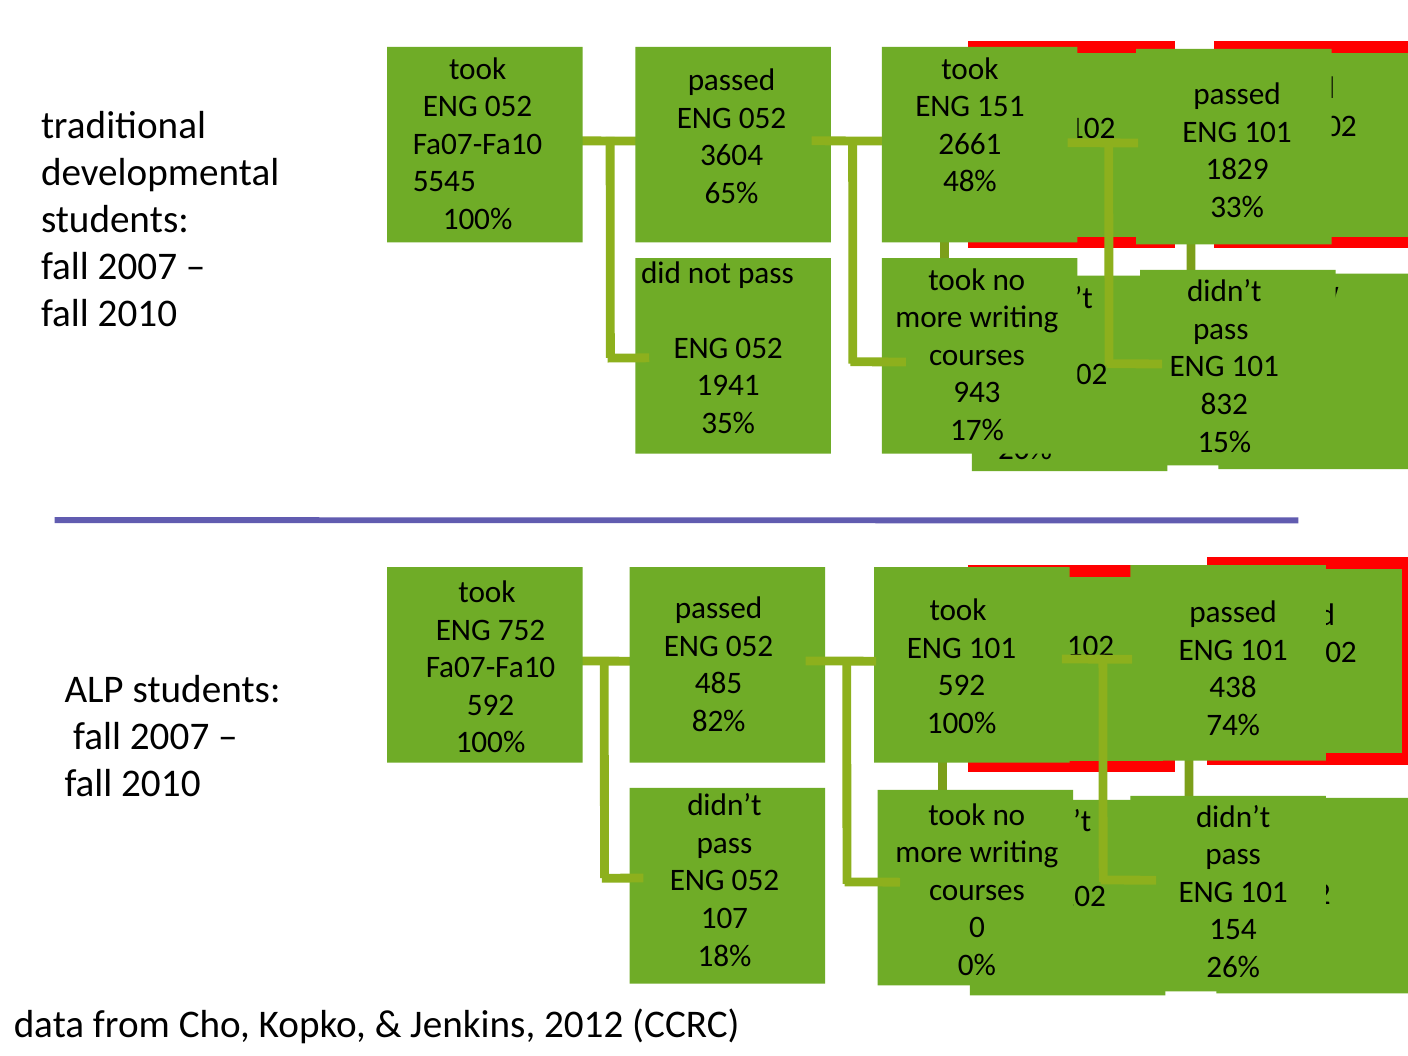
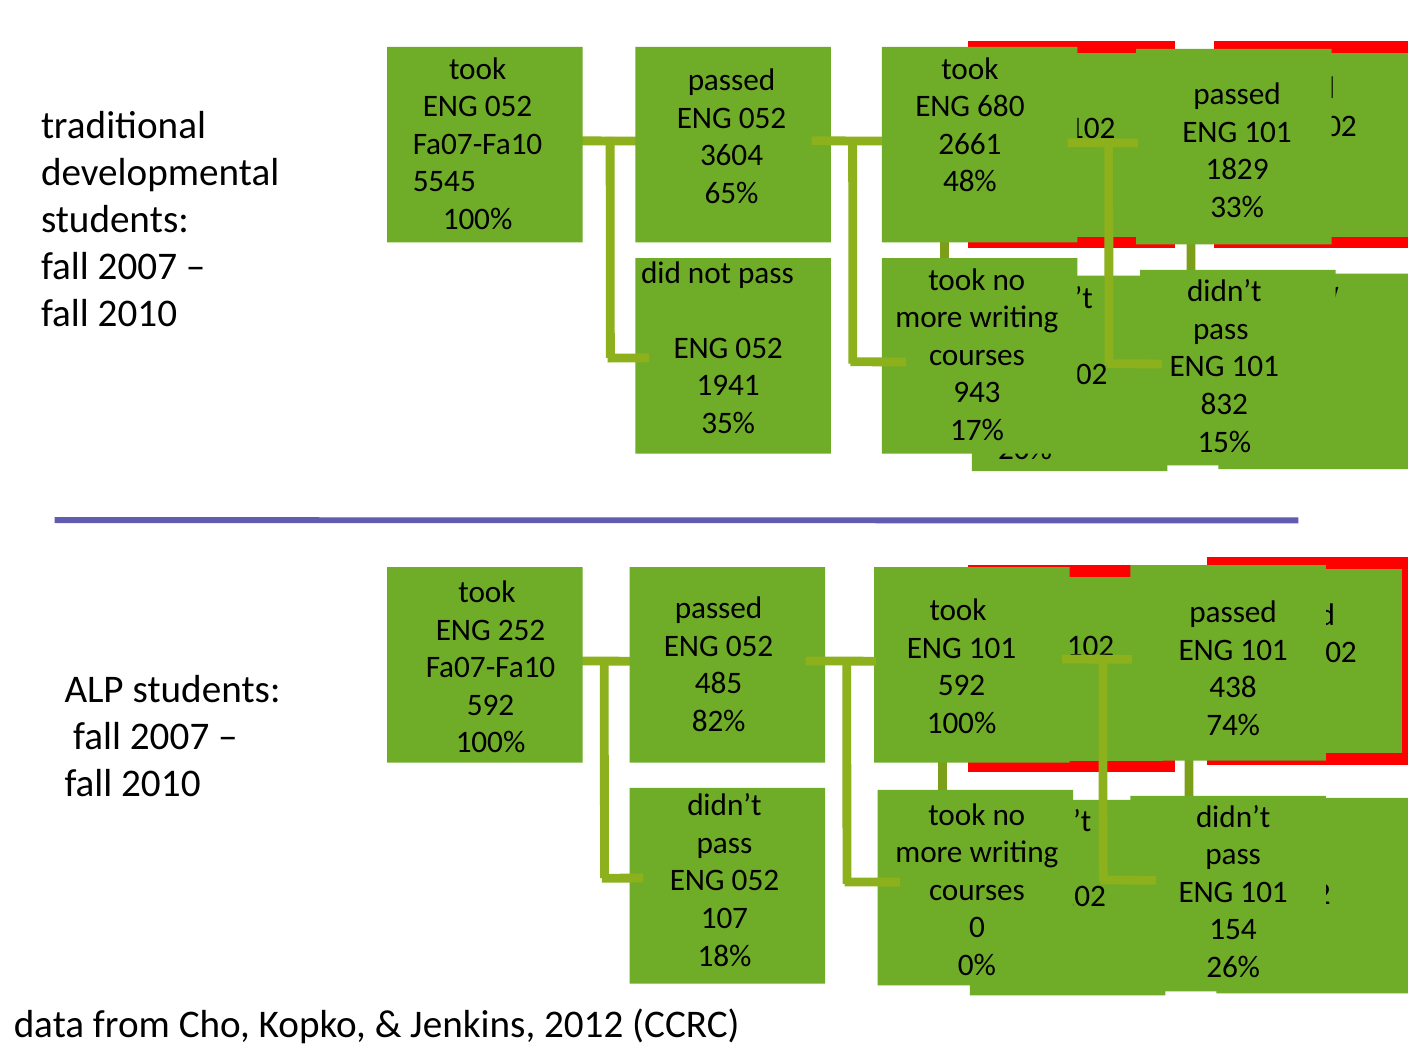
151: 151 -> 680 (1001, 106)
752: 752 -> 252 (522, 630)
